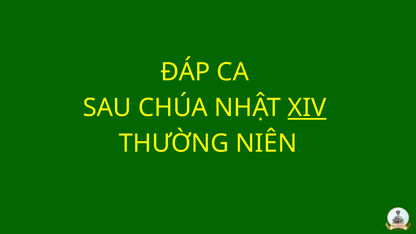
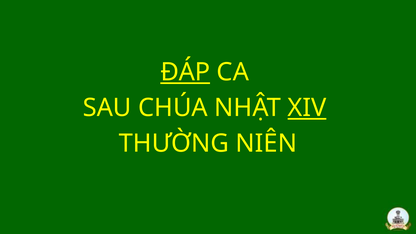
ĐÁP underline: none -> present (185, 72)
